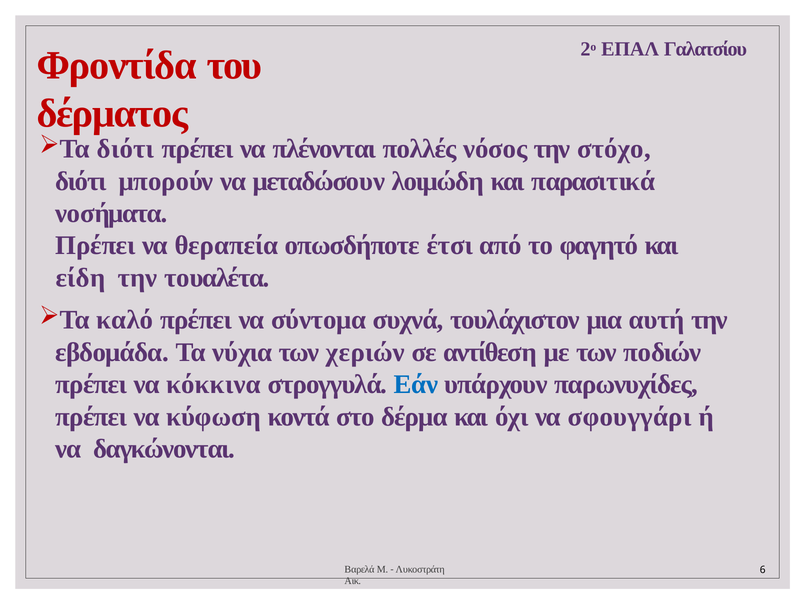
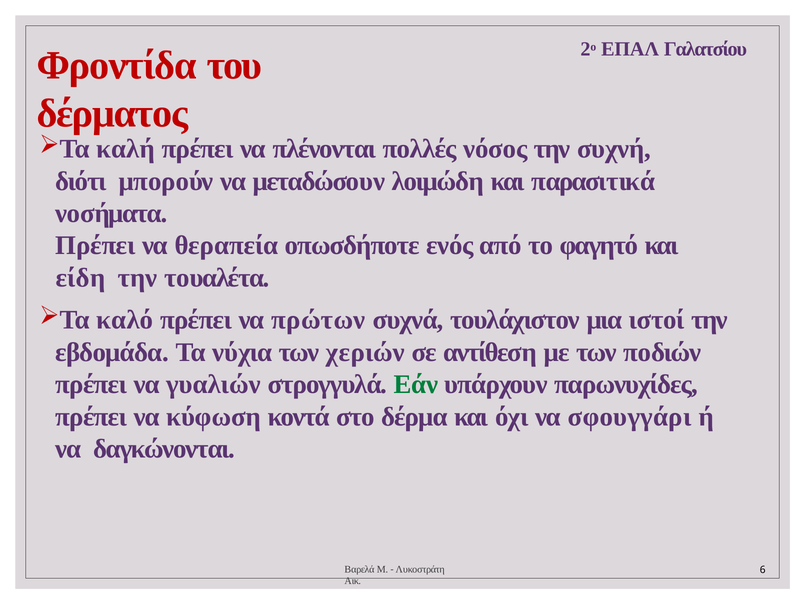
διότι: διότι -> καλή (126, 149)
στόχο: στόχο -> συχνή (614, 149)
έτσι: έτσι -> ενός (450, 246)
σύντομα: σύντομα -> πρώτων (318, 320)
αυτή: αυτή -> ιστοί (657, 320)
κόκκινα: κόκκινα -> γυαλιών (214, 384)
Εάν colour: blue -> green (416, 384)
